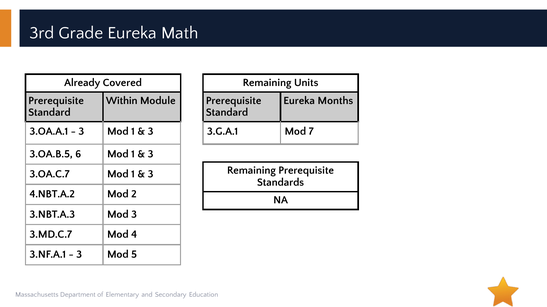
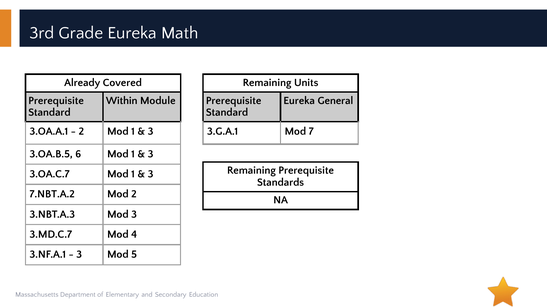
Months: Months -> General (335, 101)
3: 3 -> 2 (81, 132)
4.NBT.A.2: 4.NBT.A.2 -> 7.NBT.A.2 (52, 194)
